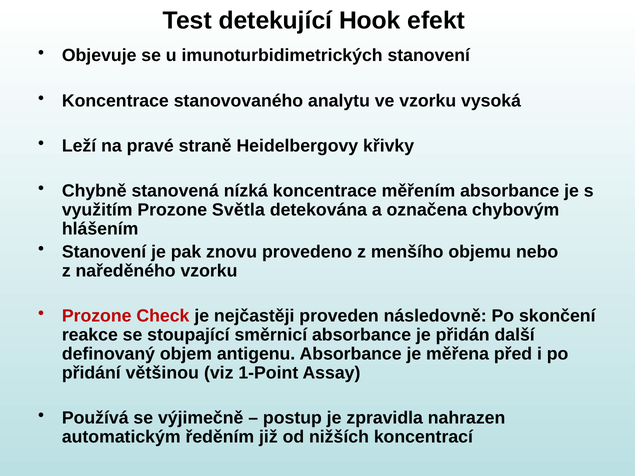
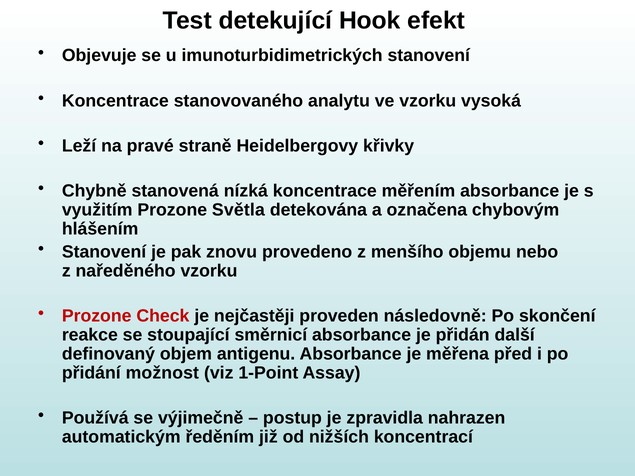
většinou: většinou -> možnost (162, 373)
